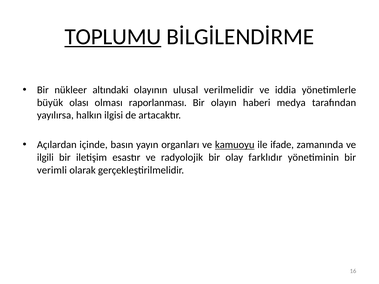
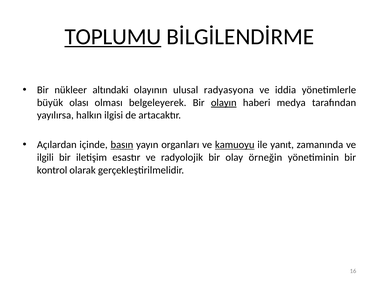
verilmelidir: verilmelidir -> radyasyona (229, 90)
raporlanması: raporlanması -> belgeleyerek (158, 103)
olayın underline: none -> present (224, 103)
basın underline: none -> present (122, 145)
ifade: ifade -> yanıt (282, 145)
farklıdır: farklıdır -> örneğin (265, 158)
verimli: verimli -> kontrol (52, 170)
